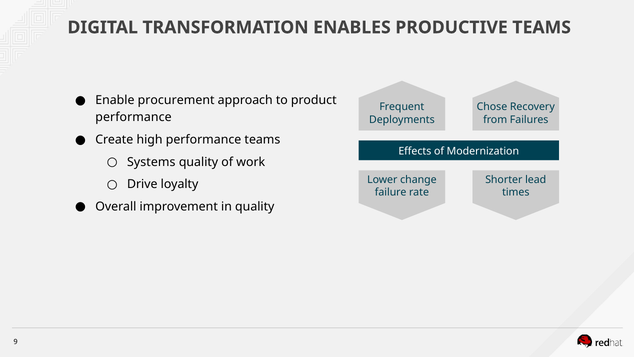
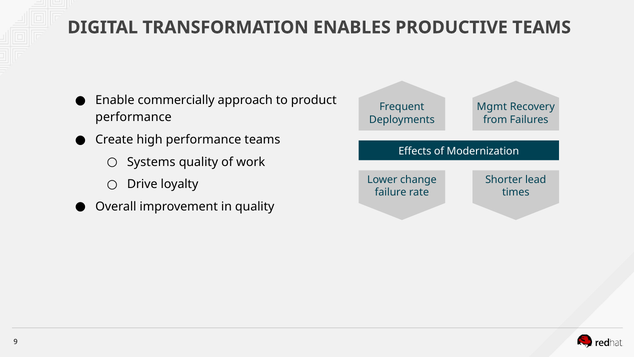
procurement: procurement -> commercially (176, 100)
Chose: Chose -> Mgmt (492, 107)
